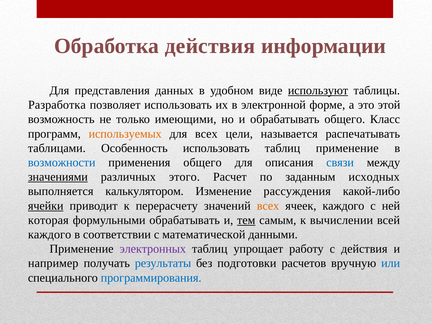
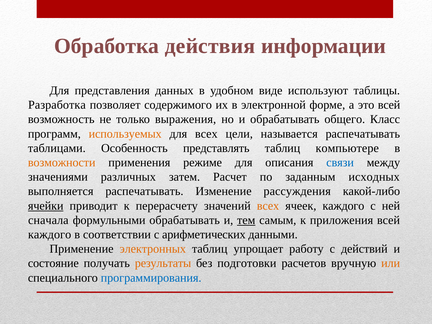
используют underline: present -> none (318, 90)
позволяет использовать: использовать -> содержимого (178, 105)
это этой: этой -> всей (389, 105)
имеющими: имеющими -> выражения (186, 119)
Особенность использовать: использовать -> представлять (216, 148)
таблиц применение: применение -> компьютере (347, 148)
возможности colour: blue -> orange (62, 163)
применения общего: общего -> режиме (203, 163)
значениями underline: present -> none (58, 177)
этого: этого -> затем (184, 177)
выполняется калькулятором: калькулятором -> распечатывать (144, 191)
которая: которая -> сначала (48, 220)
вычислении: вычислении -> приложения (342, 220)
математической: математической -> арифметических (204, 235)
электронных colour: purple -> orange (153, 249)
с действия: действия -> действий (364, 249)
например: например -> состояние (53, 263)
результаты colour: blue -> orange (163, 263)
или colour: blue -> orange (391, 263)
